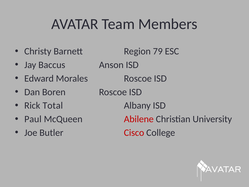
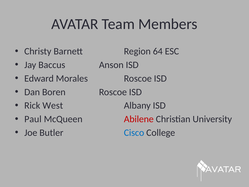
79: 79 -> 64 (158, 51)
Total: Total -> West (53, 105)
Cisco colour: red -> blue (134, 133)
